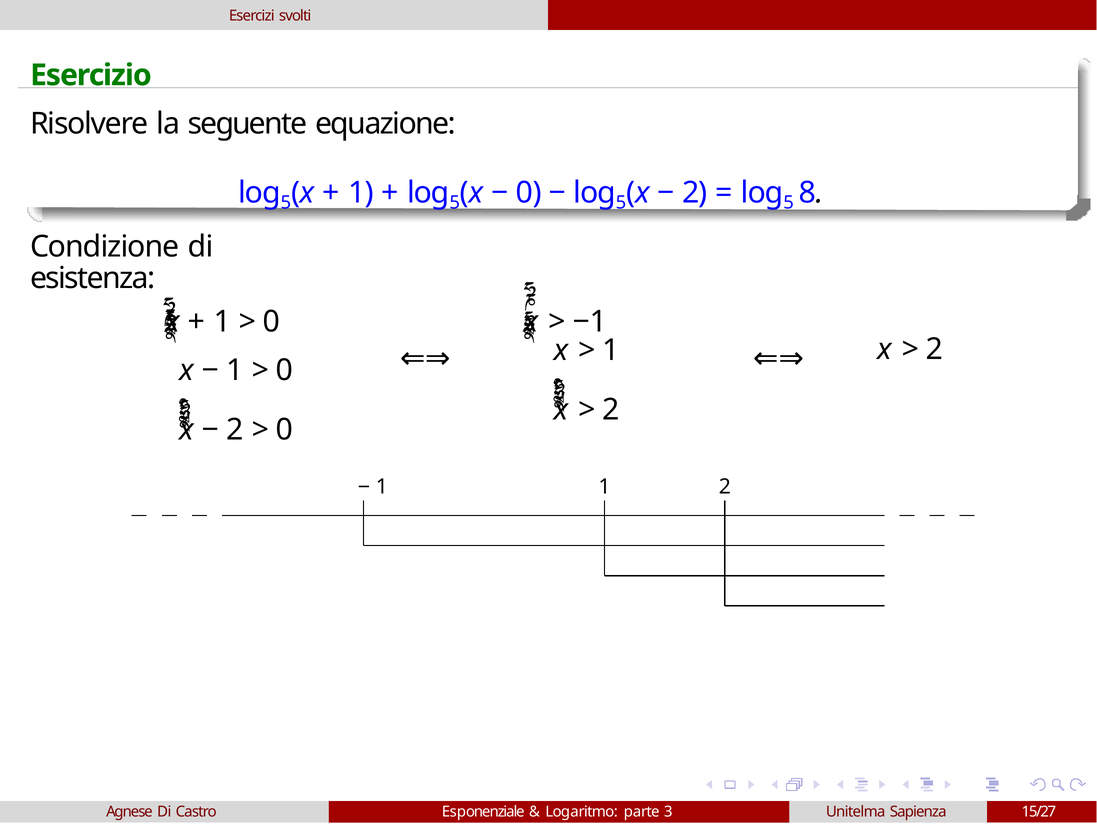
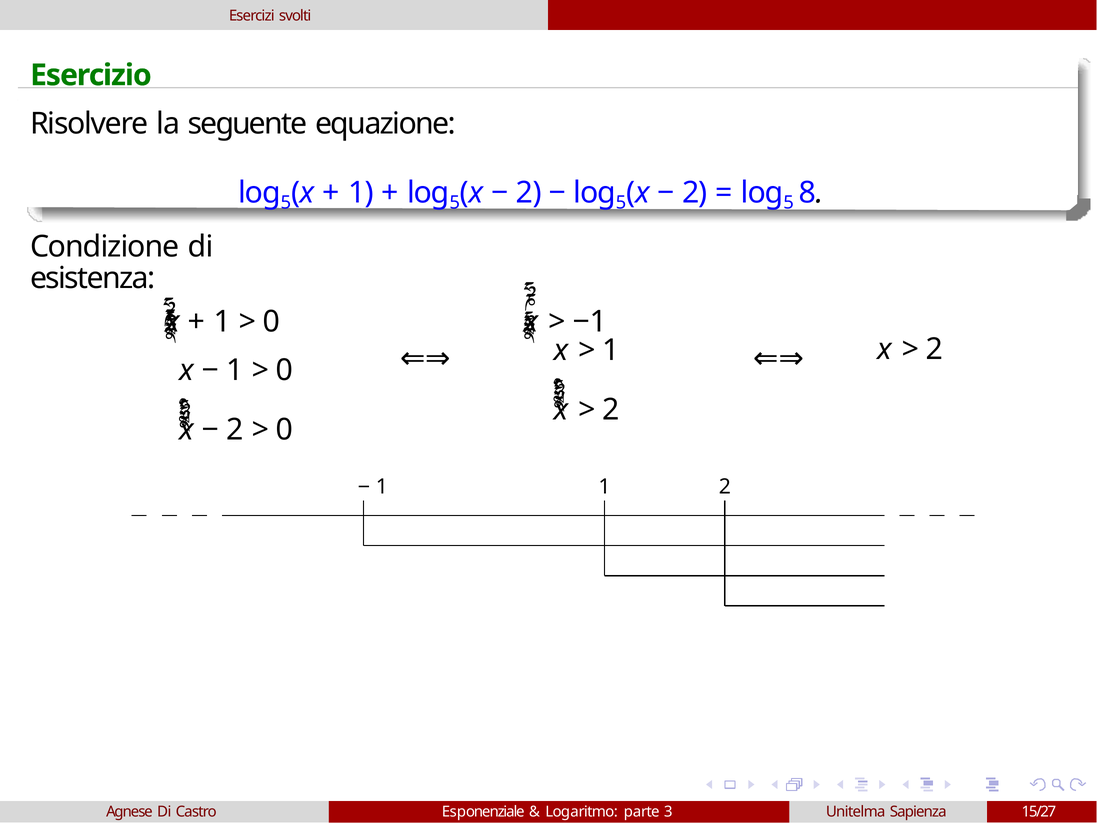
0: 0 -> 2 (529, 193)
